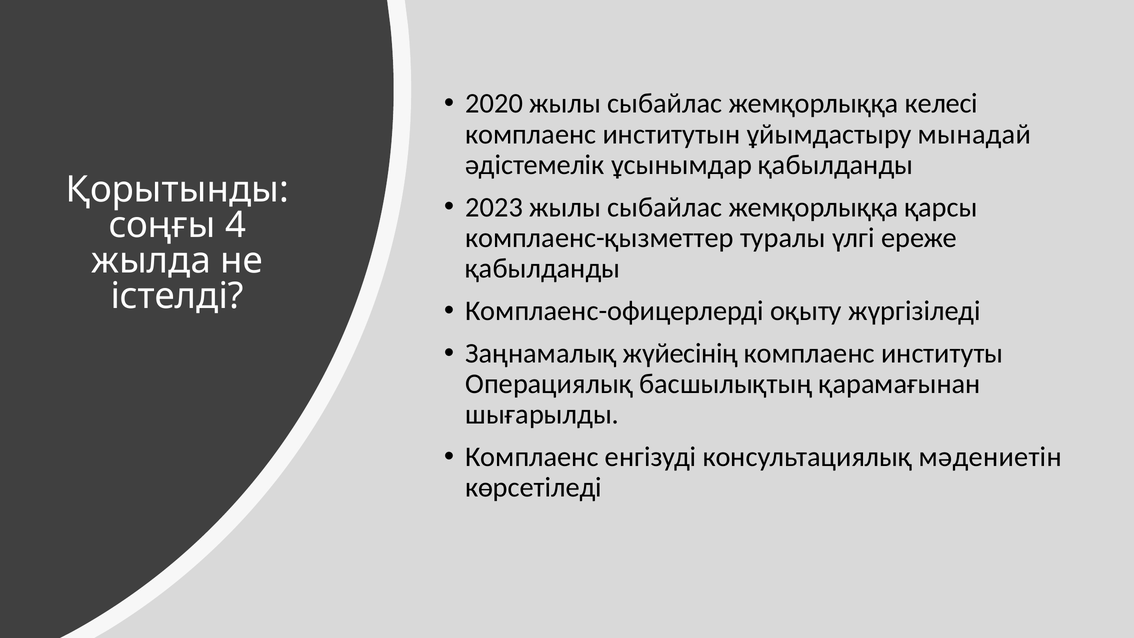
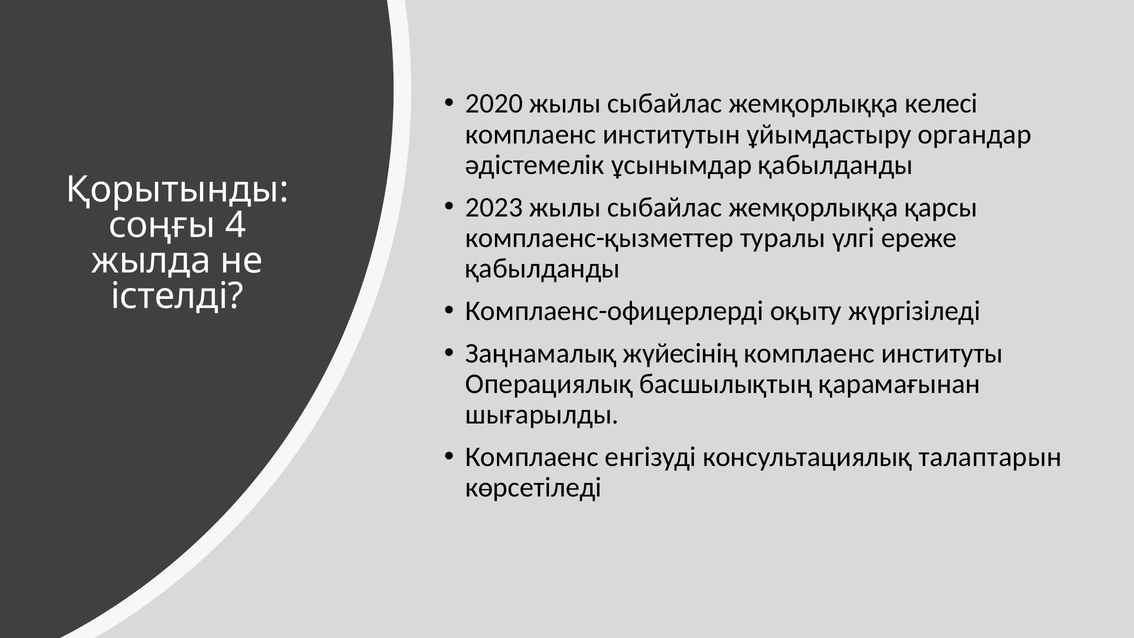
мынадай: мынадай -> органдар (975, 134)
мәдениетін: мәдениетін -> талаптарын (990, 457)
